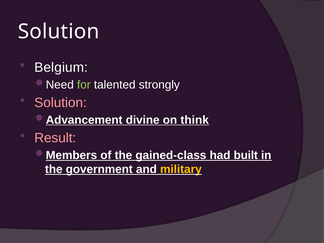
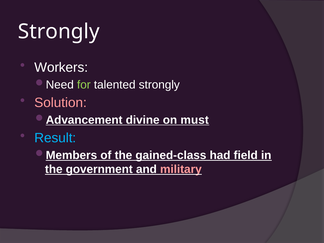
Solution: Solution -> Strongly (59, 31)
Belgium: Belgium -> Workers (61, 67)
think: think -> must (195, 120)
Result colour: pink -> light blue (55, 138)
built: built -> field (246, 155)
military colour: yellow -> pink (181, 169)
